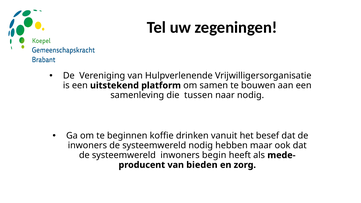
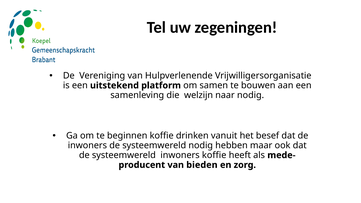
tussen: tussen -> welzijn (199, 95)
inwoners begin: begin -> koffie (214, 155)
